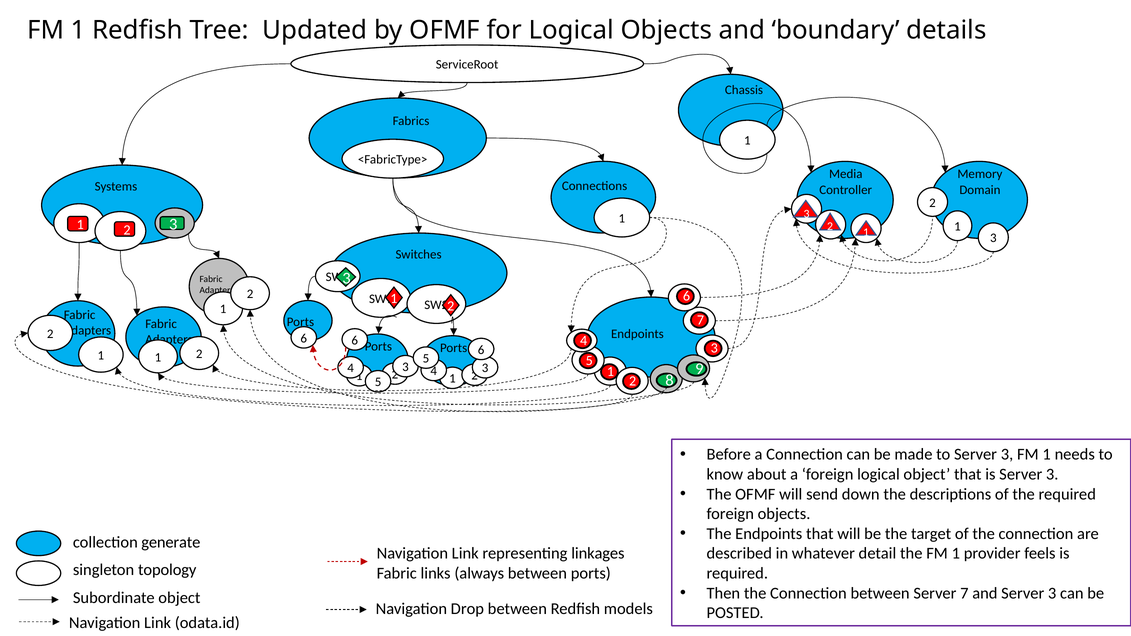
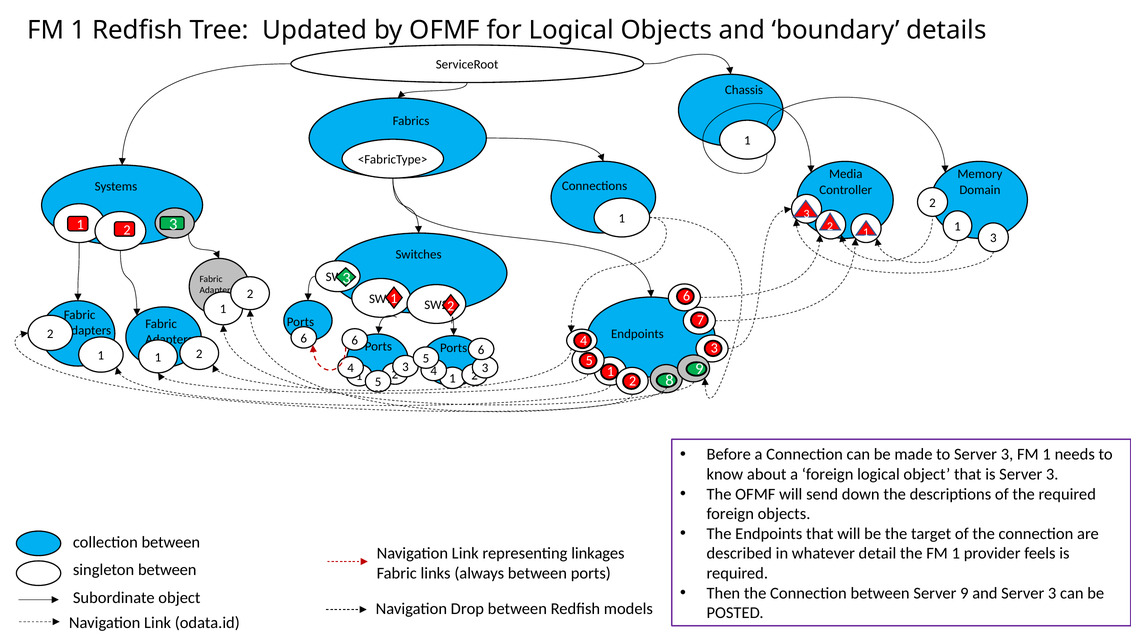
collection generate: generate -> between (171, 543)
singleton topology: topology -> between (167, 570)
Server 7: 7 -> 9 (964, 593)
